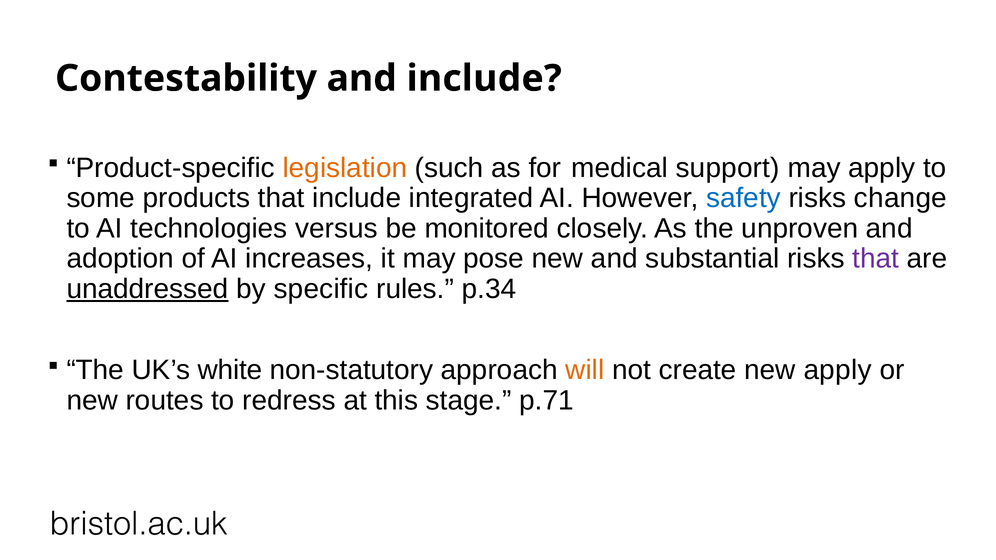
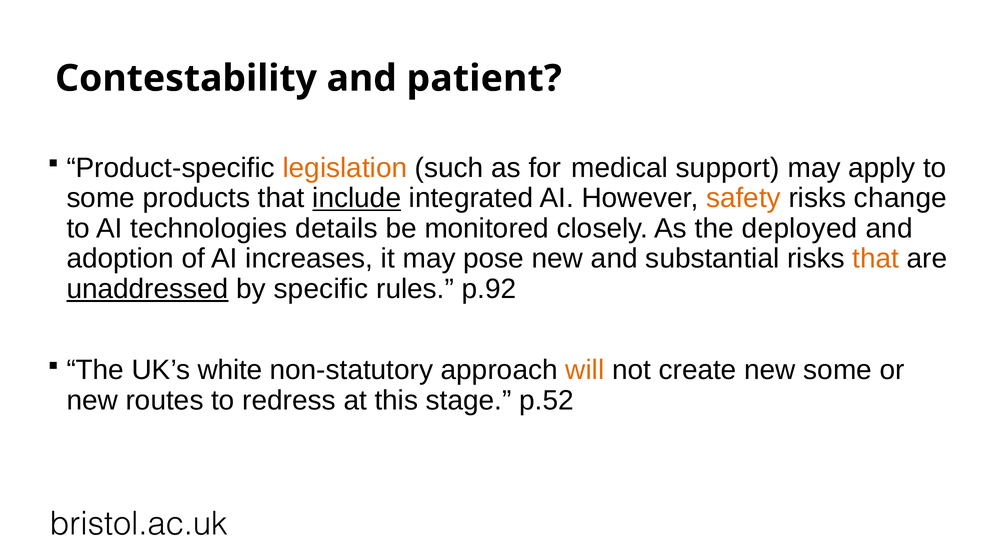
and include: include -> patient (484, 78)
include underline: none -> present (357, 198)
safety colour: blue -> orange (743, 198)
versus: versus -> details (336, 228)
unproven: unproven -> deployed (800, 228)
that colour: purple -> orange (876, 259)
p.34: p.34 -> p.92 (489, 289)
new apply: apply -> some (838, 370)
p.71: p.71 -> p.52 (547, 401)
